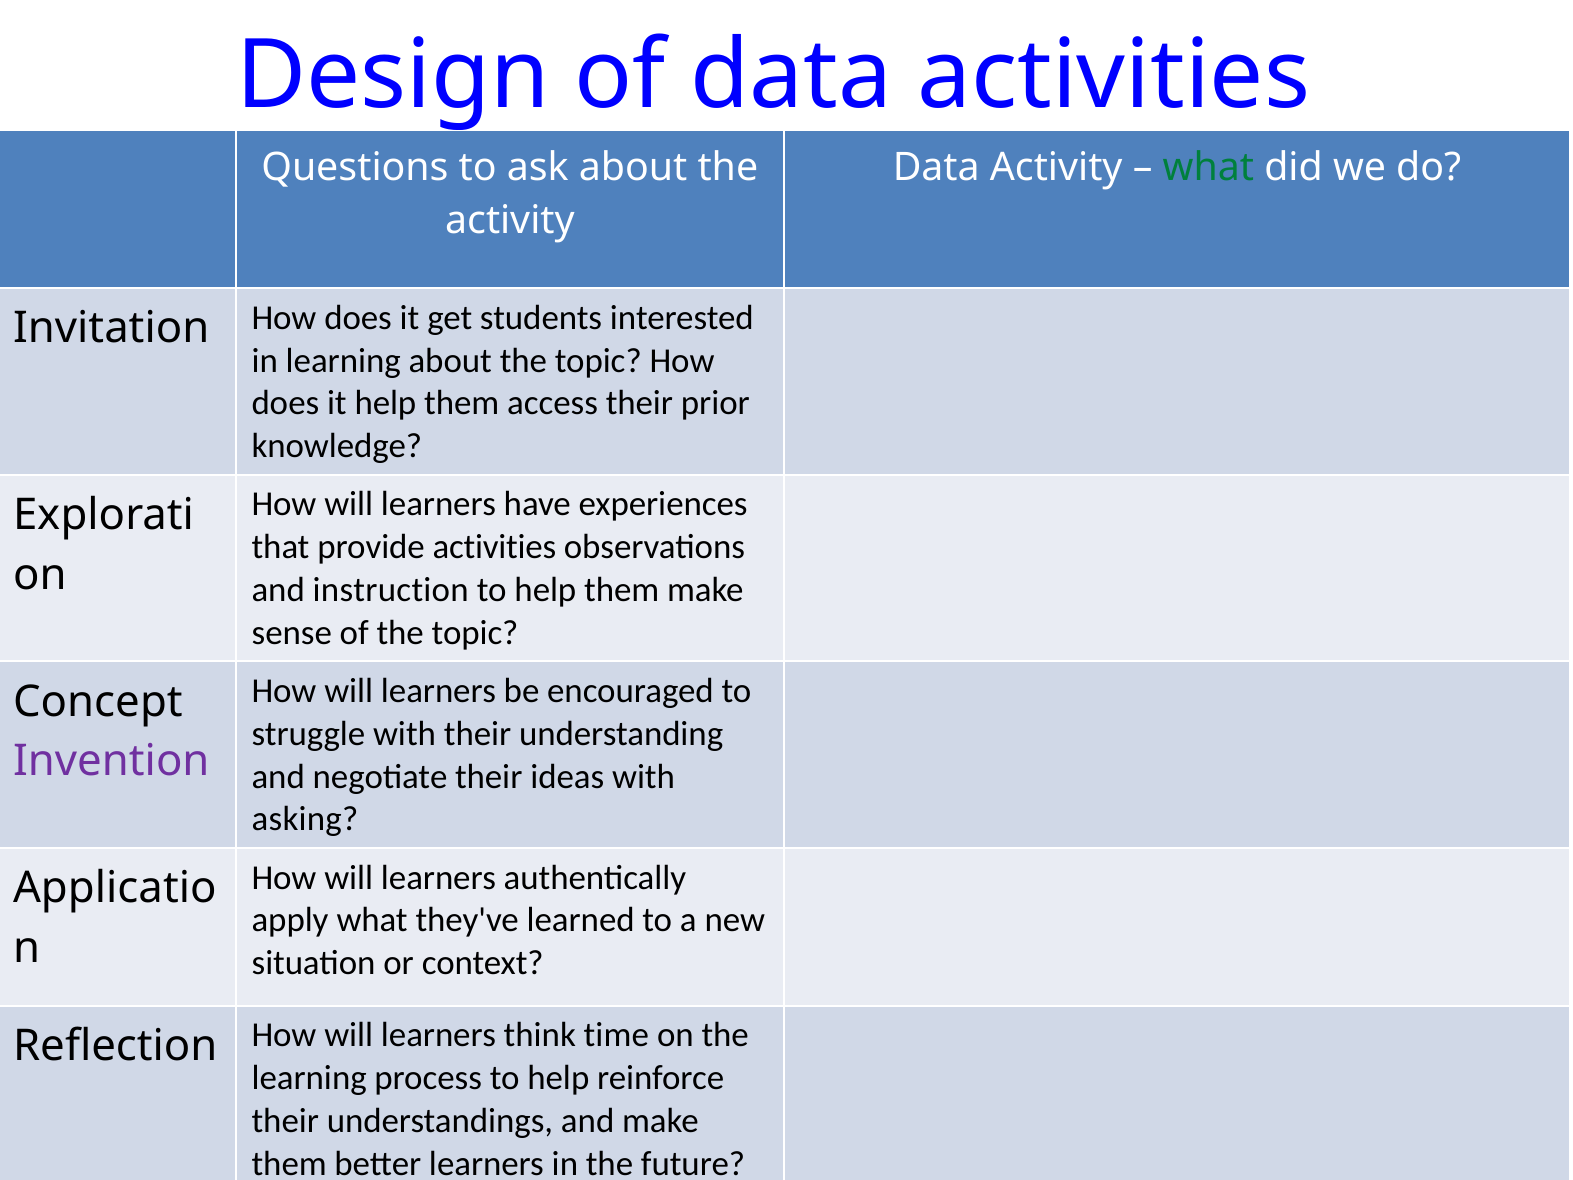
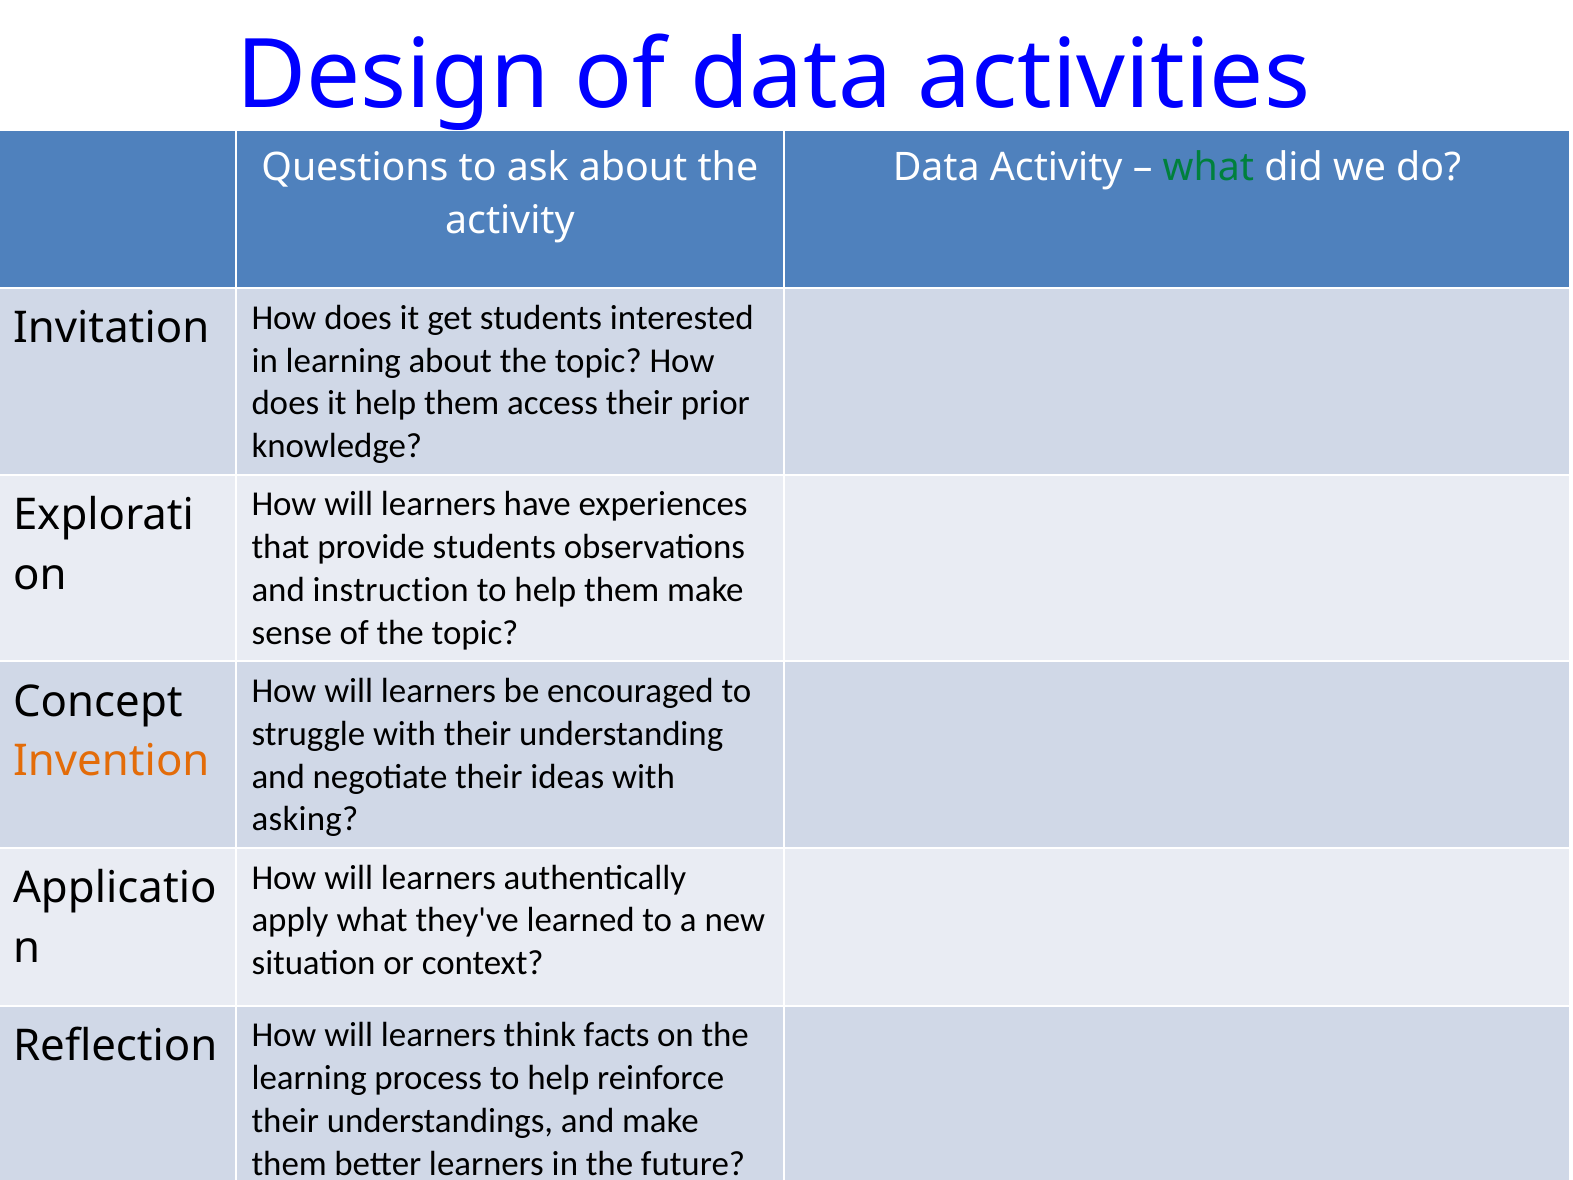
provide activities: activities -> students (494, 547)
Invention colour: purple -> orange (111, 761)
time: time -> facts (617, 1035)
